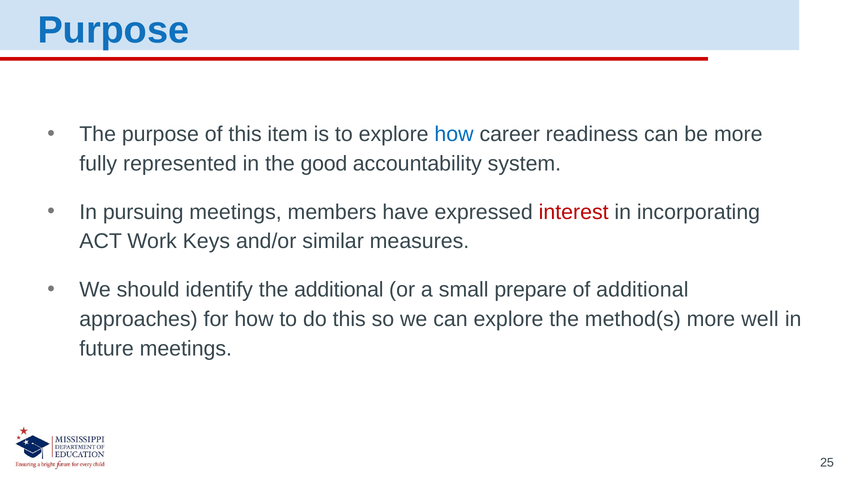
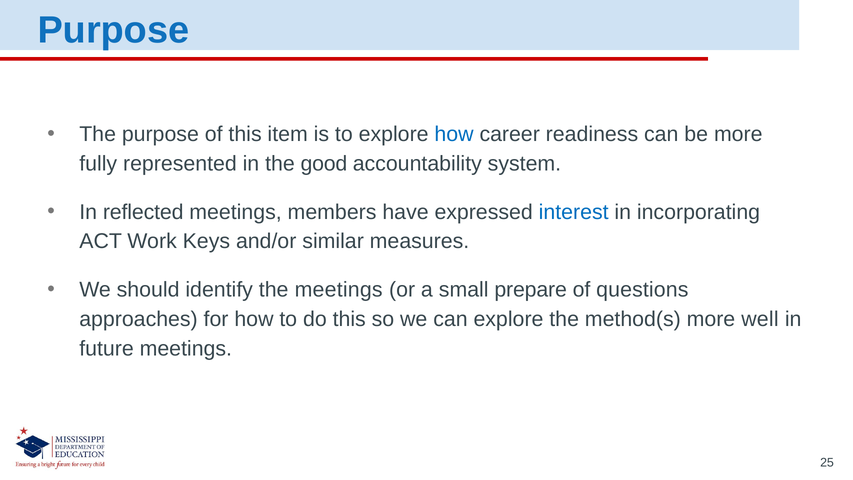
pursuing: pursuing -> reflected (143, 212)
interest colour: red -> blue (574, 212)
the additional: additional -> meetings (339, 290)
of additional: additional -> questions (642, 290)
